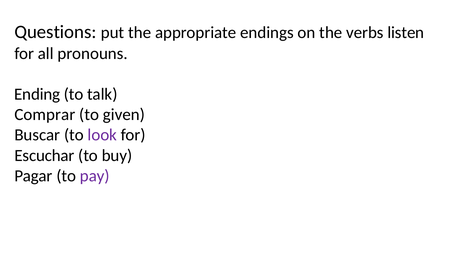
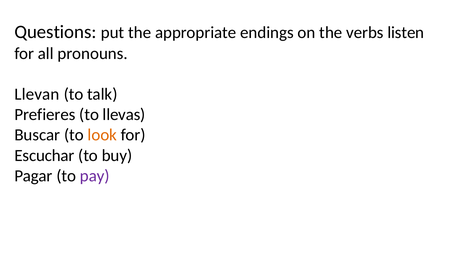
Ending: Ending -> Llevan (37, 94)
Comprar: Comprar -> Prefieres (45, 115)
given: given -> llevas (124, 115)
look colour: purple -> orange (102, 135)
